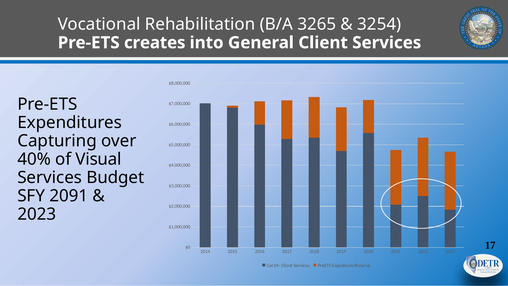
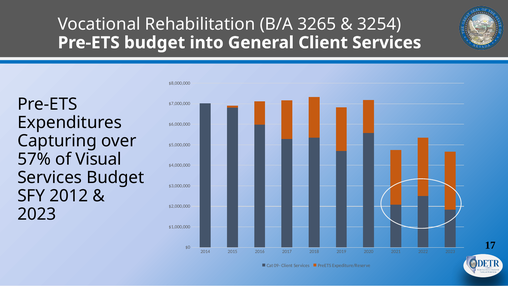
Pre-ETS creates: creates -> budget (155, 43)
40%: 40% -> 57% (34, 159)
2091: 2091 -> 2012 (69, 196)
